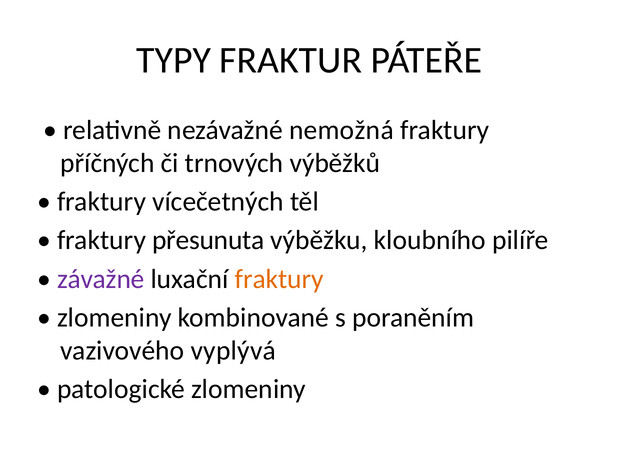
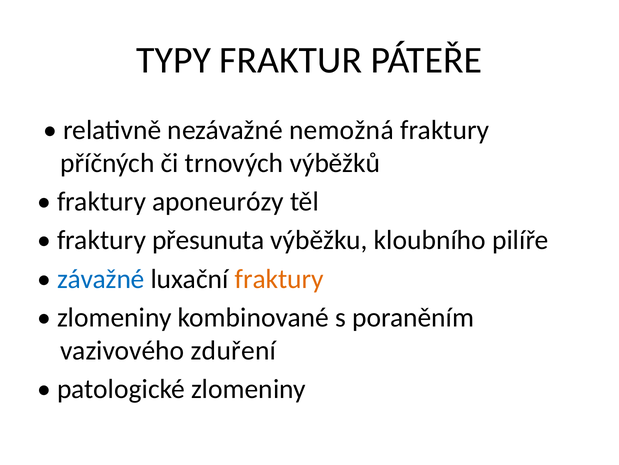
vícečetných: vícečetných -> aponeurózy (218, 201)
závažné colour: purple -> blue (101, 278)
vyplývá: vyplývá -> zduření (233, 350)
